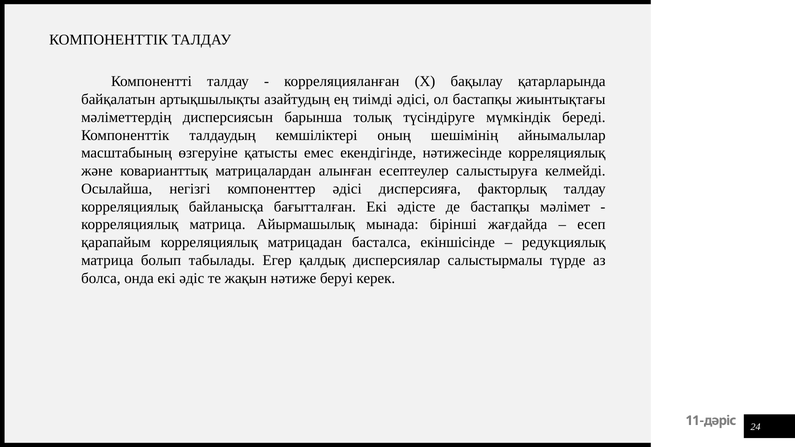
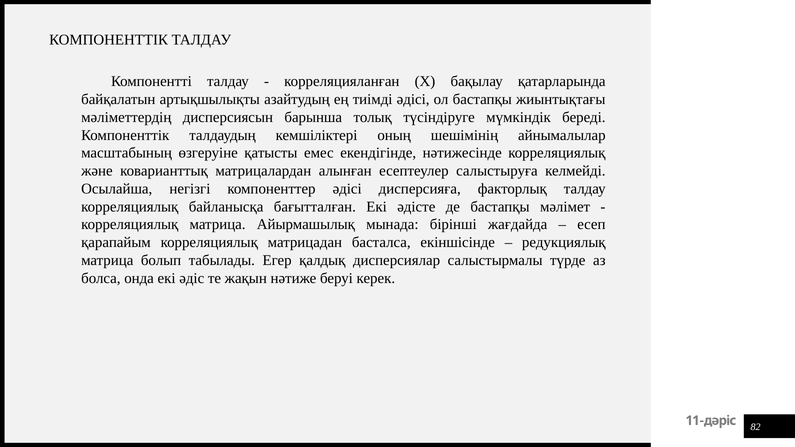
24: 24 -> 82 (756, 427)
